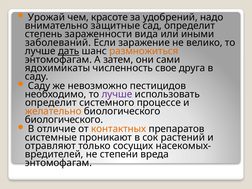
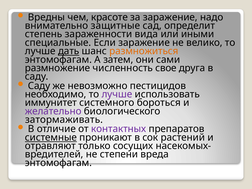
Урожай: Урожай -> Вредны (46, 17)
за удобрений: удобрений -> заражение (170, 17)
заболеваний: заболеваний -> специальные (58, 43)
ядохимикаты: ядохимикаты -> размножение (58, 68)
определит: определит -> иммунитет (51, 103)
процессе: процессе -> бороться (159, 103)
желательно colour: orange -> purple (53, 111)
биологического: биологического -> затормаживать (64, 120)
контактных colour: orange -> purple (119, 129)
системные underline: none -> present (51, 137)
